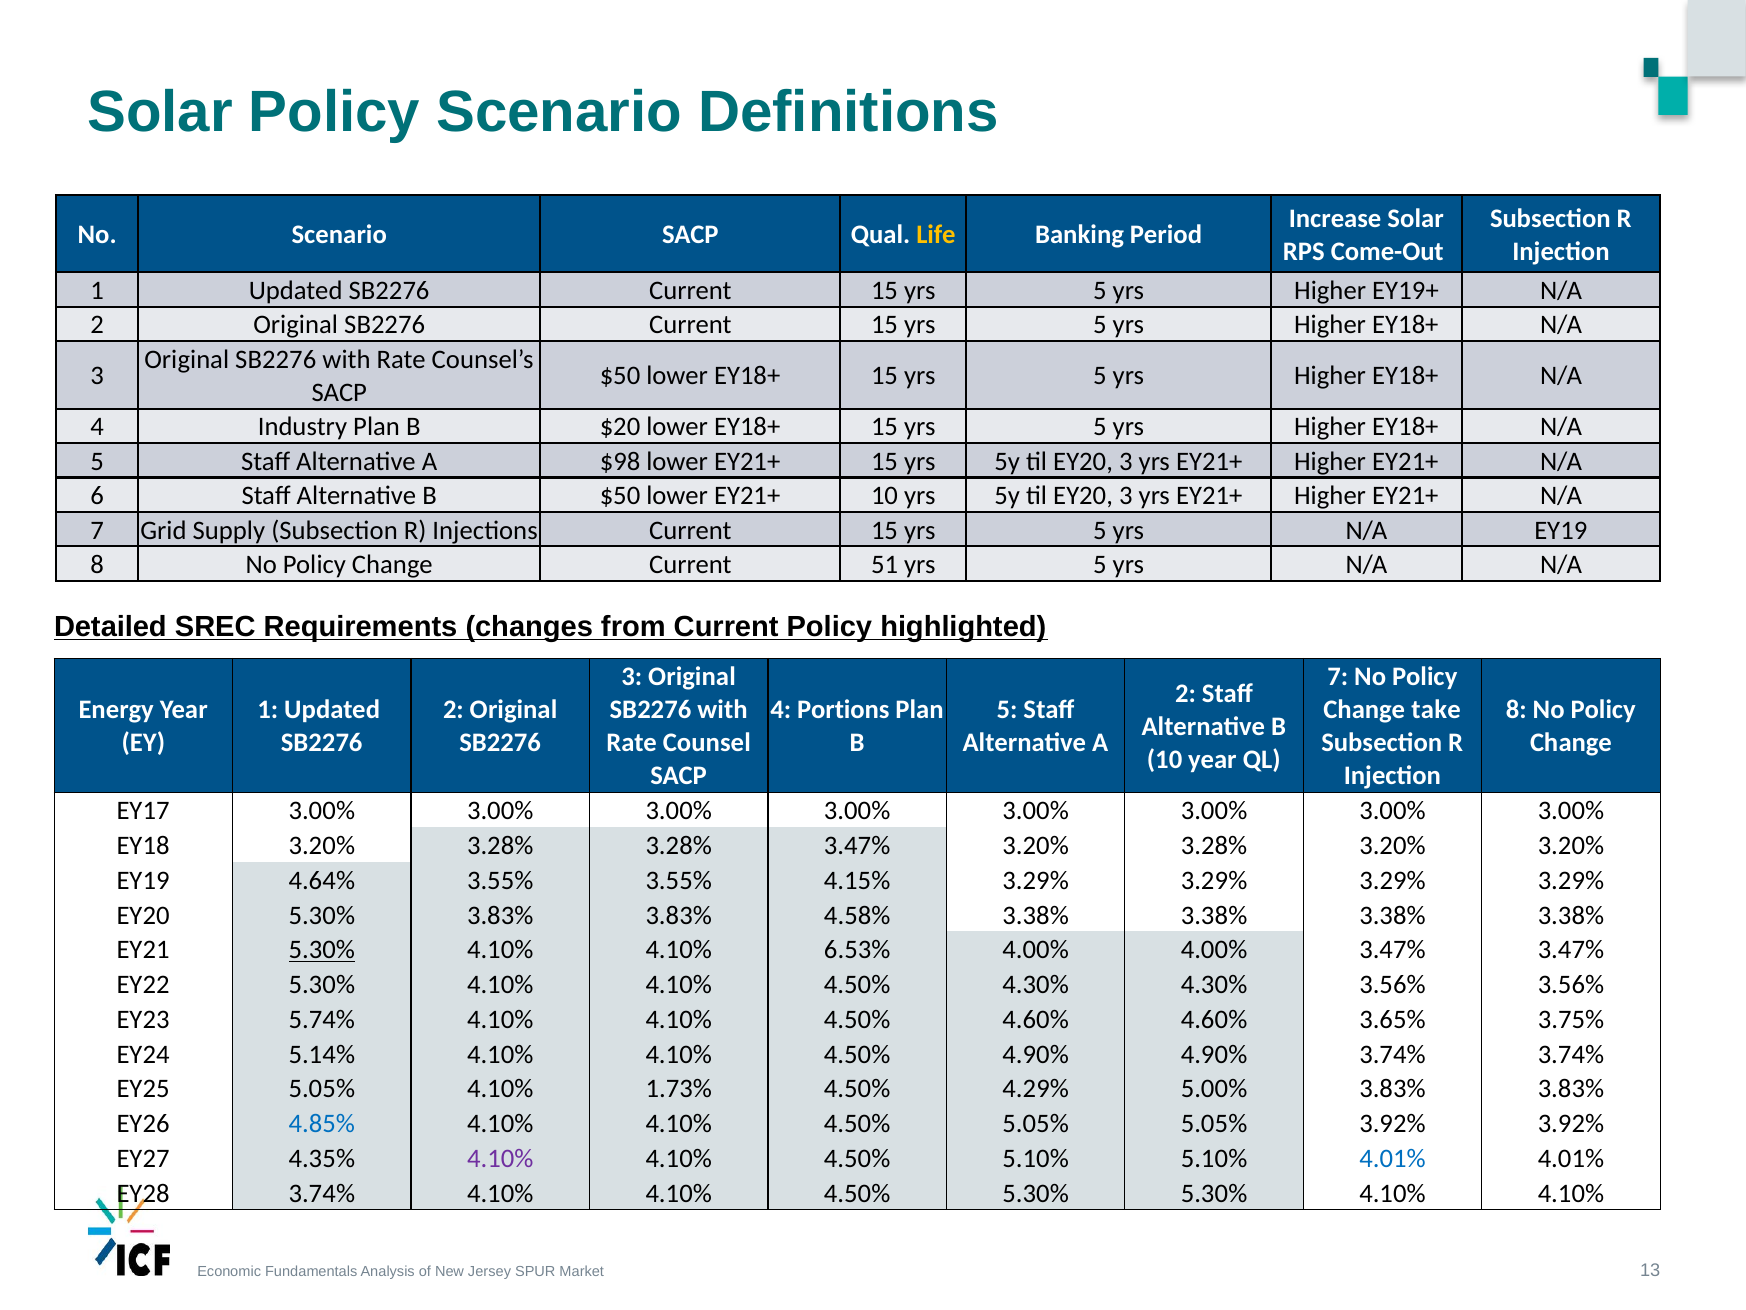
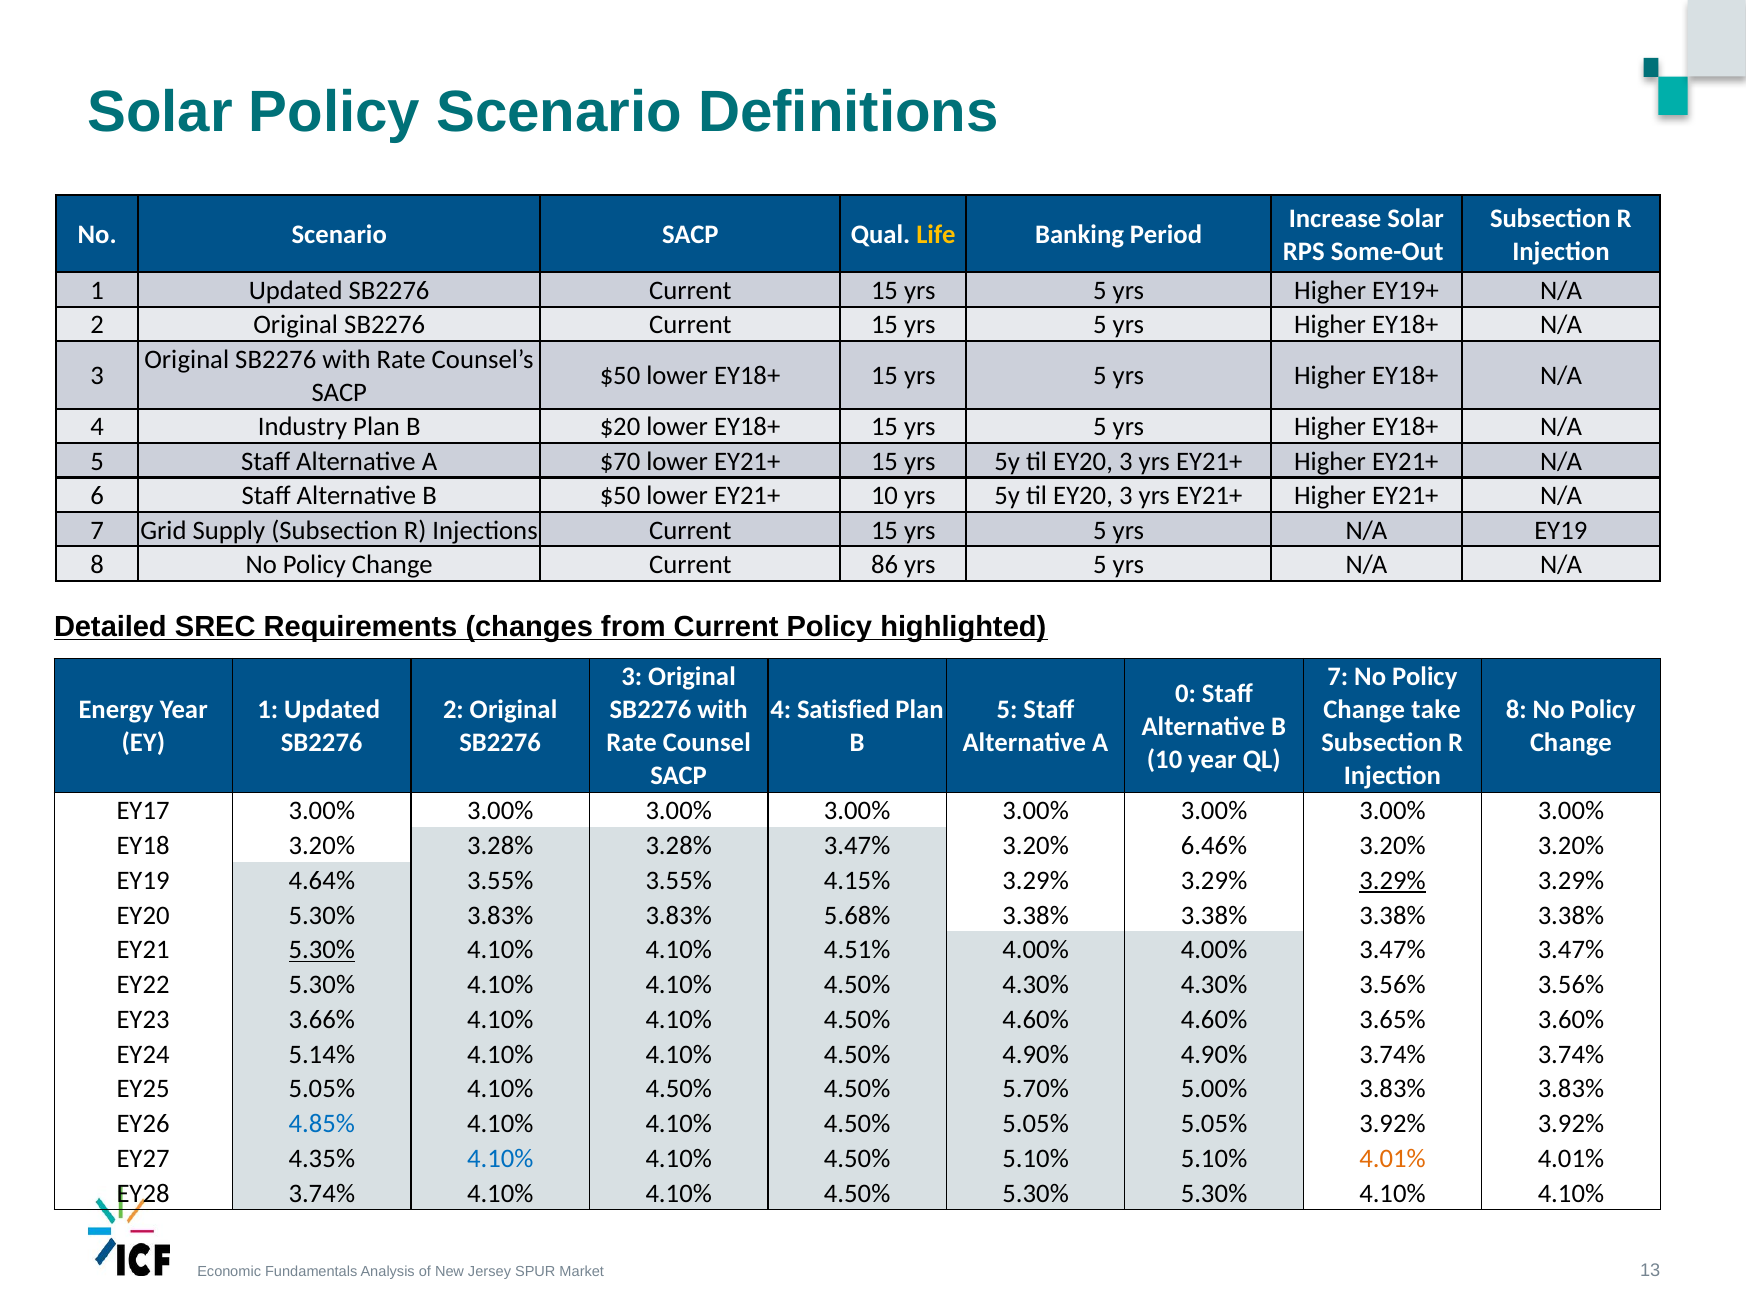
Come-Out: Come-Out -> Some-Out (1387, 251)
$98: $98 -> $70 (620, 461)
51: 51 -> 86 (885, 564)
2: 2 -> 0 (1186, 693)
Portions: Portions -> Satisfied (843, 710)
3.47% 3.20% 3.28%: 3.28% -> 6.46% (1214, 845)
3.29% underline: none -> present (1393, 880)
4.58%: 4.58% -> 5.68% (857, 915)
6.53%: 6.53% -> 4.51% (857, 950)
5.74%: 5.74% -> 3.66% (322, 1019)
3.75%: 3.75% -> 3.60% (1571, 1019)
5.05% 4.10% 1.73%: 1.73% -> 4.50% (679, 1089)
4.29%: 4.29% -> 5.70% (1036, 1089)
4.10% colour: purple -> blue (500, 1158)
4.01% colour: blue -> orange (1393, 1158)
